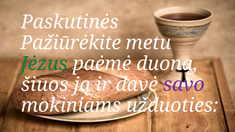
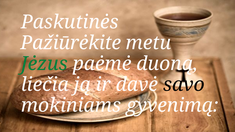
šiuos: šiuos -> liečia (45, 85)
savo colour: purple -> black (184, 85)
užduoties: užduoties -> gyvenimą (172, 106)
